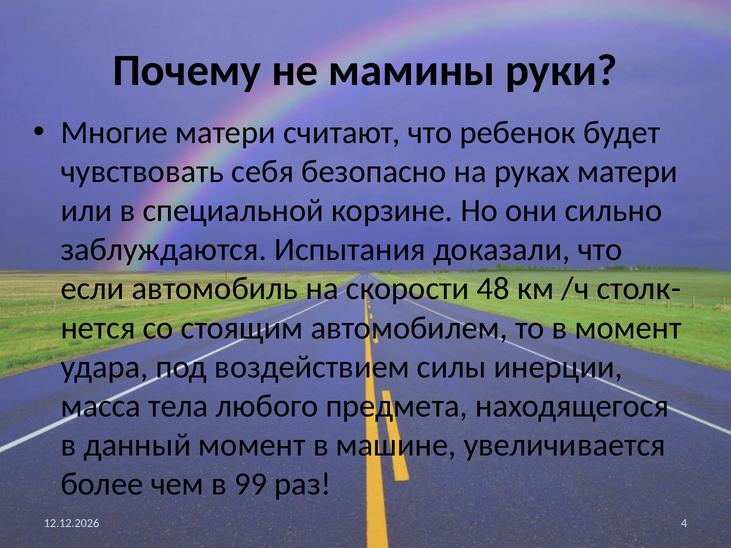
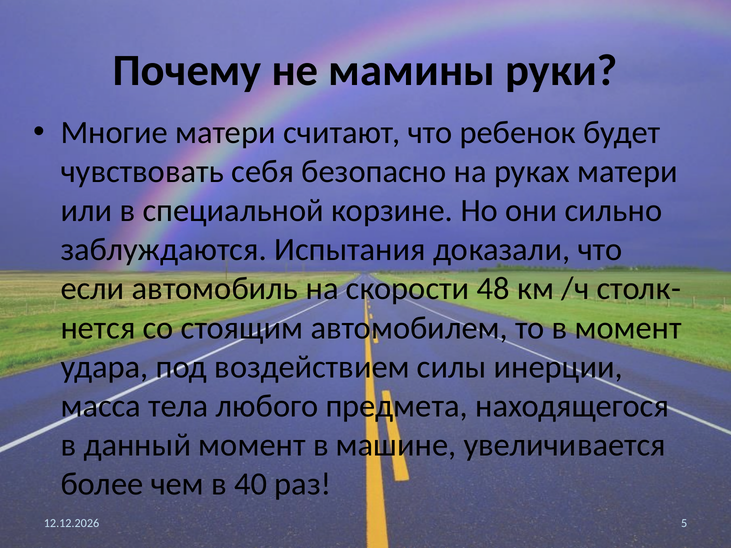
99: 99 -> 40 (251, 484)
4: 4 -> 5 (684, 523)
